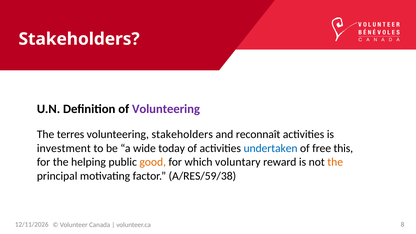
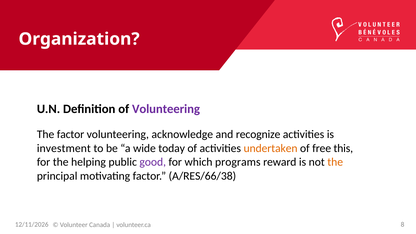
Stakeholders: Stakeholders -> Organization (79, 39)
The terres: terres -> factor (71, 134)
volunteering stakeholders: stakeholders -> acknowledge (182, 134)
reconnaît: reconnaît -> recognize (258, 134)
undertaken colour: blue -> orange (271, 148)
good colour: orange -> purple (153, 162)
voluntary: voluntary -> programs (238, 162)
A/RES/59/38: A/RES/59/38 -> A/RES/66/38 (202, 176)
